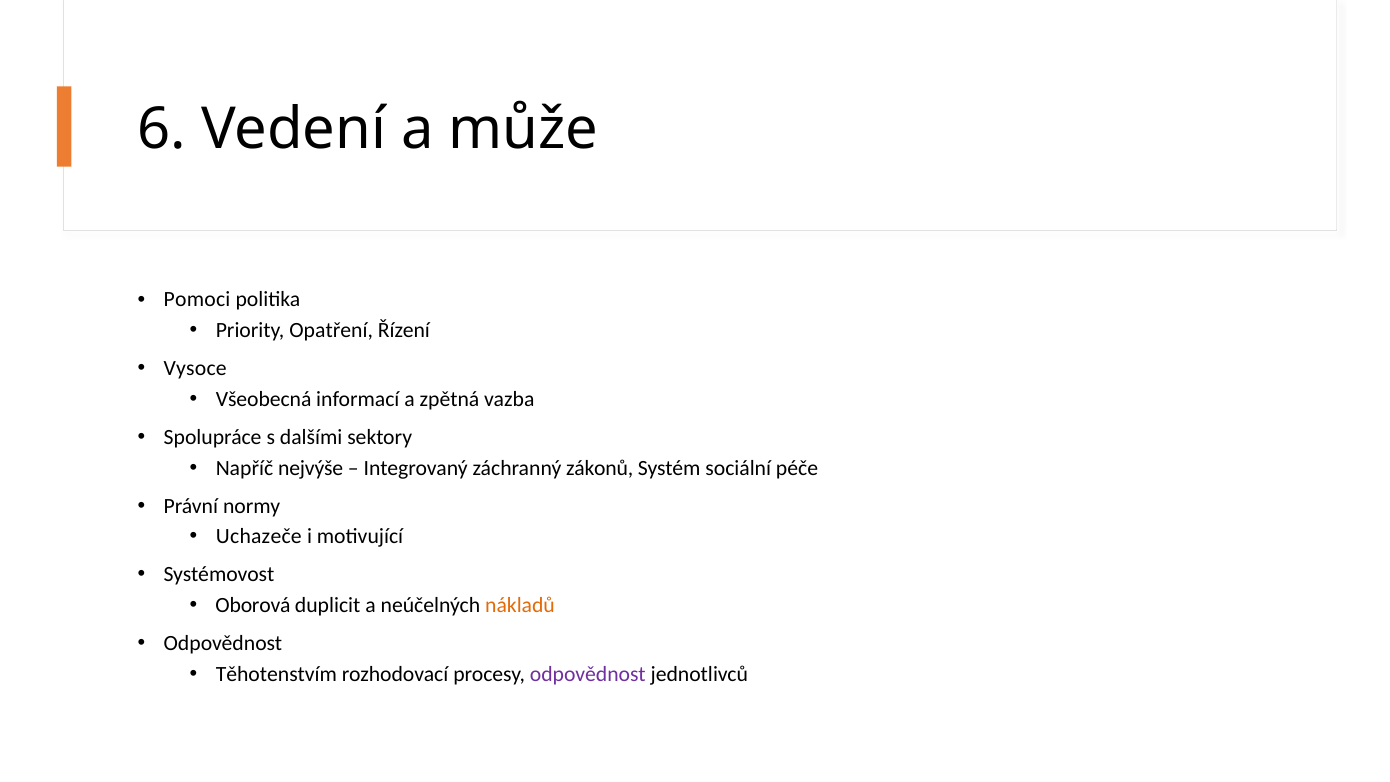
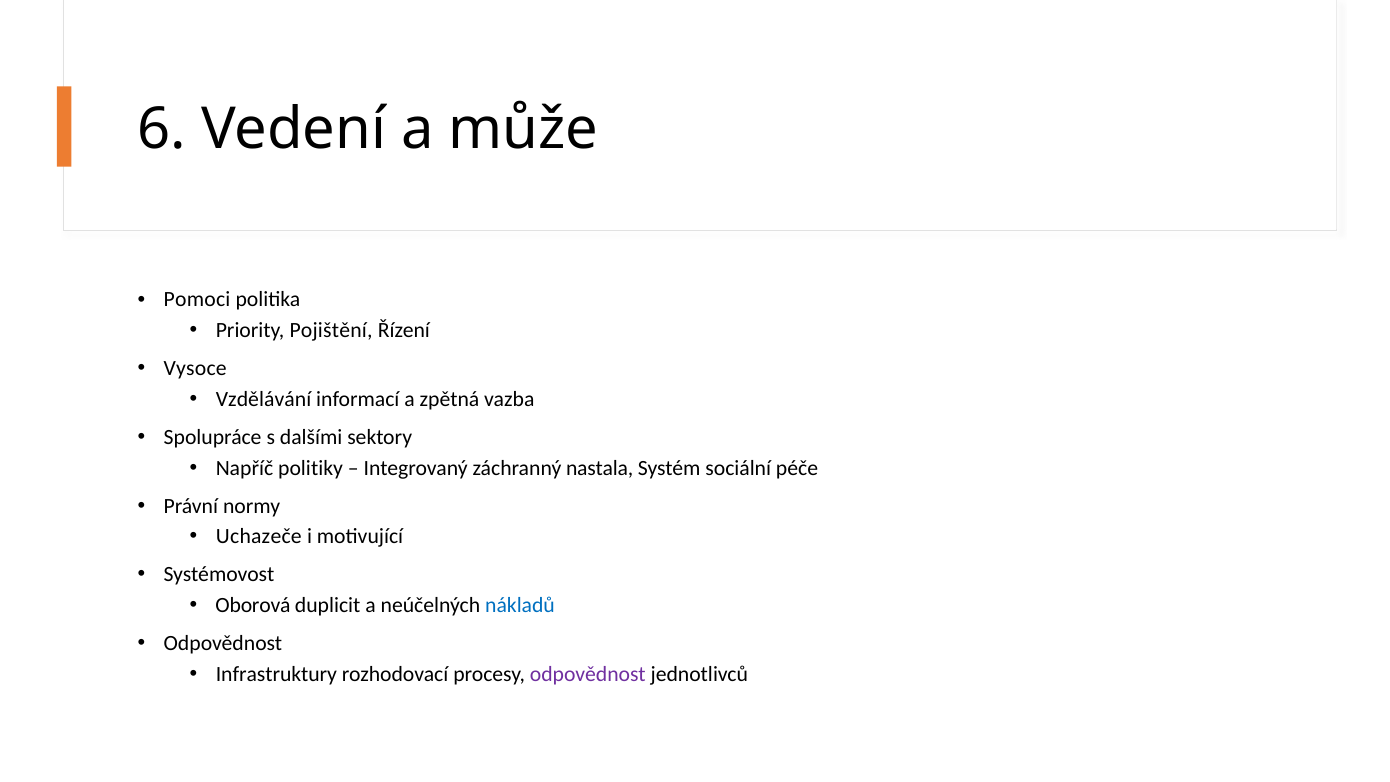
Opatření: Opatření -> Pojištění (331, 330)
Všeobecná: Všeobecná -> Vzdělávání (264, 399)
nejvýše: nejvýše -> politiky (311, 468)
zákonů: zákonů -> nastala (600, 468)
nákladů colour: orange -> blue (520, 605)
Těhotenstvím: Těhotenstvím -> Infrastruktury (276, 674)
